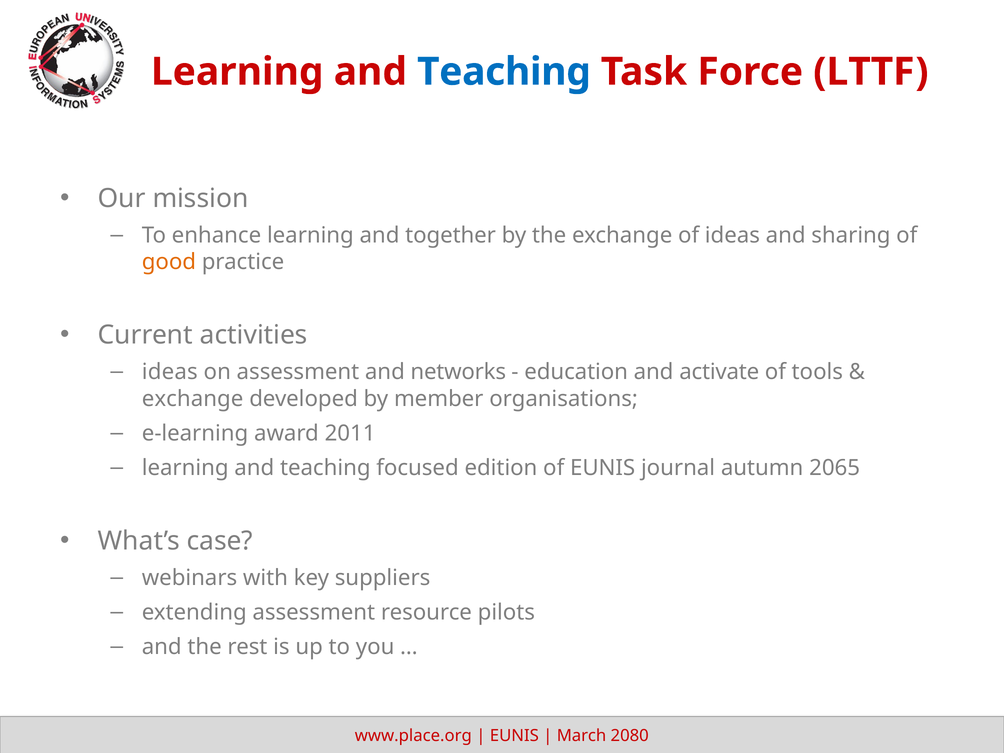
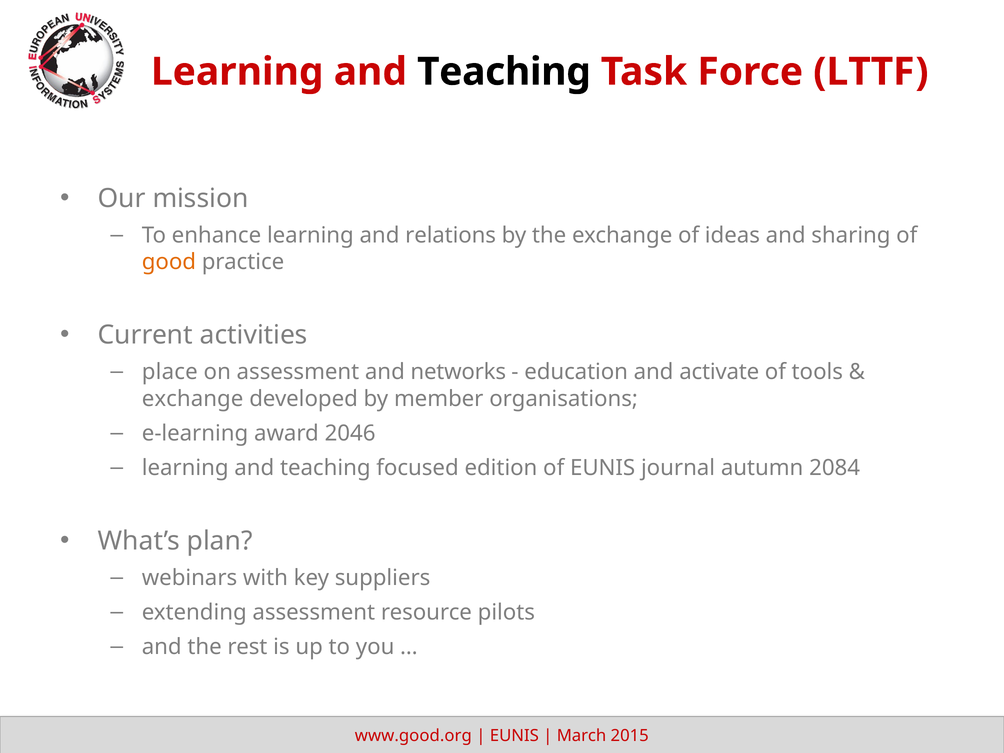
Teaching colour: blue -> black (504, 72)
together: together -> relations (451, 235)
ideas: ideas -> place (170, 372)
2011: 2011 -> 2046 (350, 433)
2065: 2065 -> 2084 (835, 468)
case: case -> plan (220, 541)
www.place.org: www.place.org -> www.good.org (413, 736)
2080: 2080 -> 2015 (630, 736)
